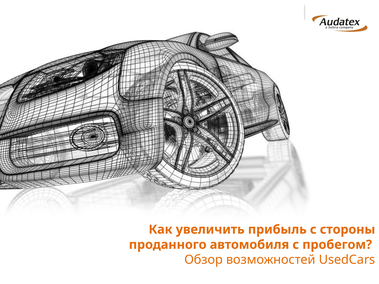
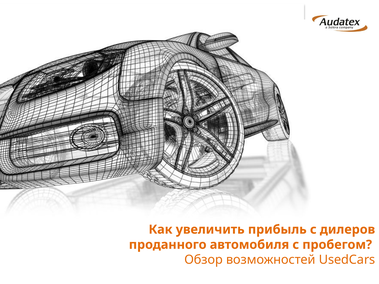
стороны: стороны -> дилеров (347, 230)
